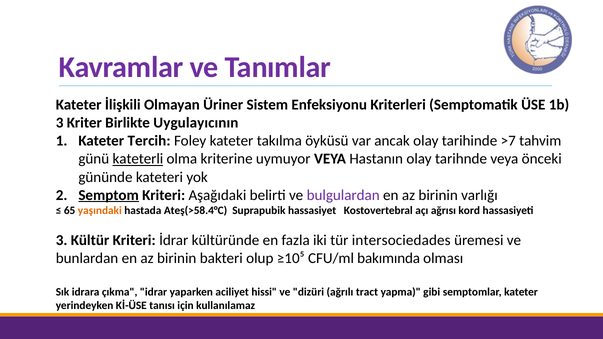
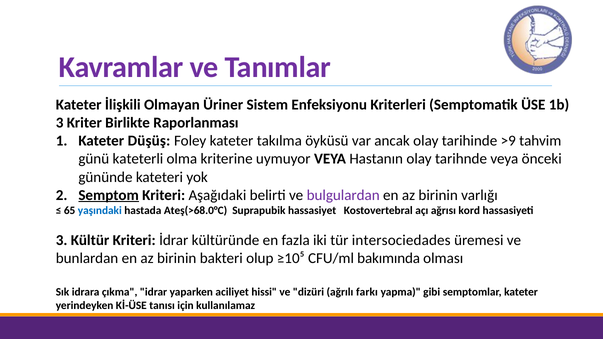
Uygulayıcının: Uygulayıcının -> Raporlanması (196, 123)
Tercih: Tercih -> Düşüş (149, 141)
>7: >7 -> >9 (508, 141)
kateterli underline: present -> none (138, 159)
yaşındaki colour: orange -> blue (100, 211)
Ateş(>58.4°C: Ateş(>58.4°C -> Ateş(>68.0°C (196, 211)
tract: tract -> farkı (367, 292)
